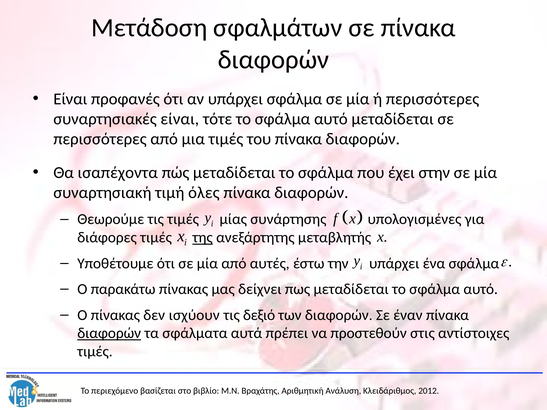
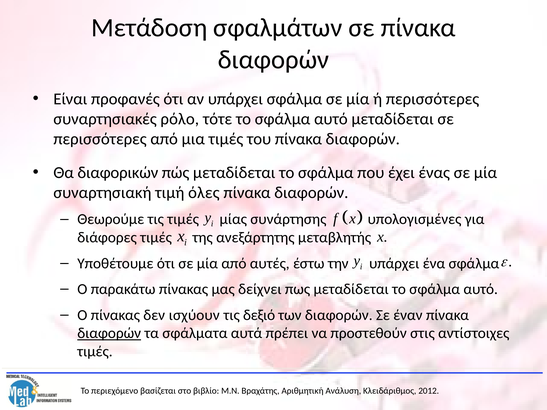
συναρτησιακές είναι: είναι -> ρόλο (180, 119)
ισαπέχοντα: ισαπέχοντα -> διαφορικών (118, 173)
στην: στην -> ένας (434, 173)
της underline: present -> none (203, 238)
